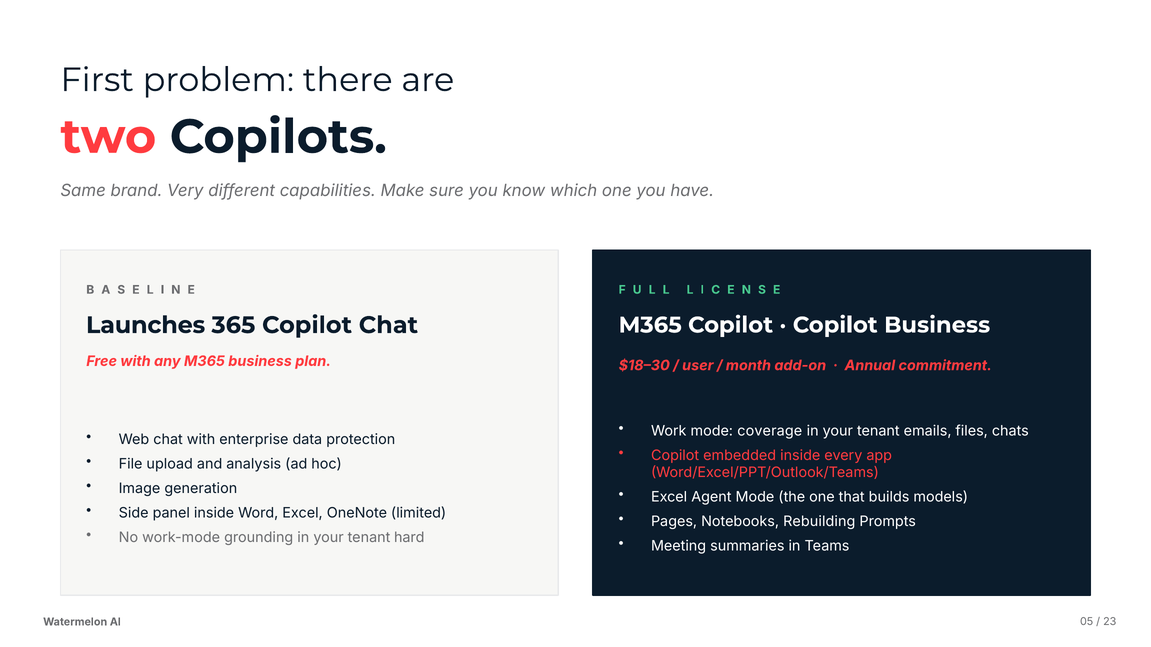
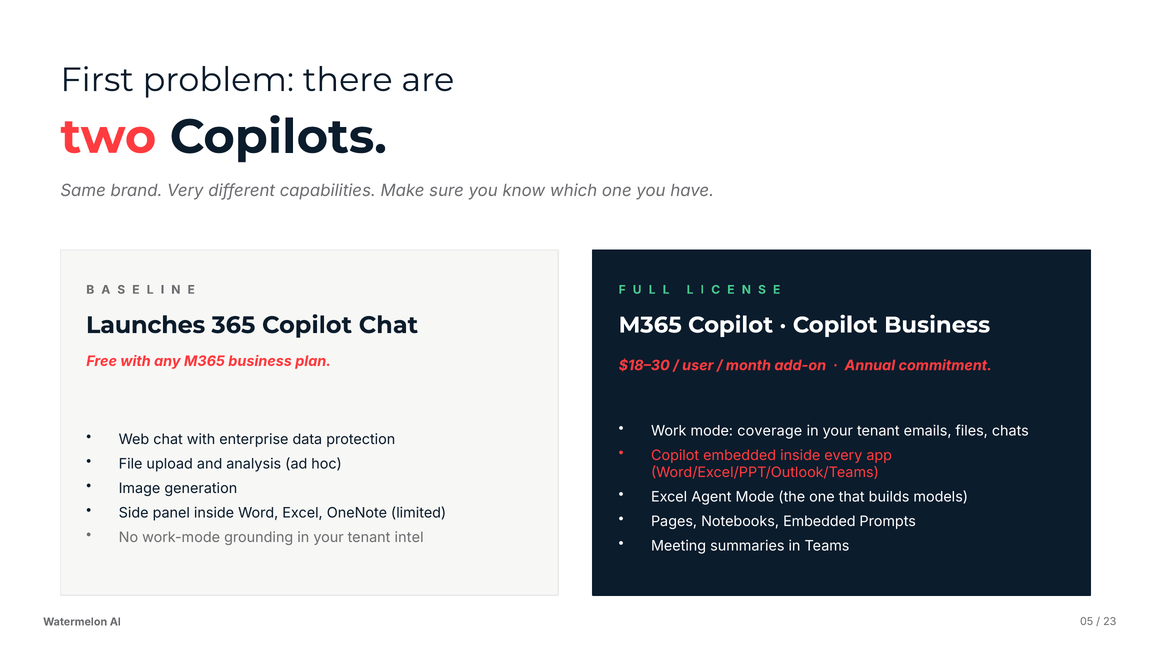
Notebooks Rebuilding: Rebuilding -> Embedded (819, 522)
hard: hard -> intel (409, 538)
